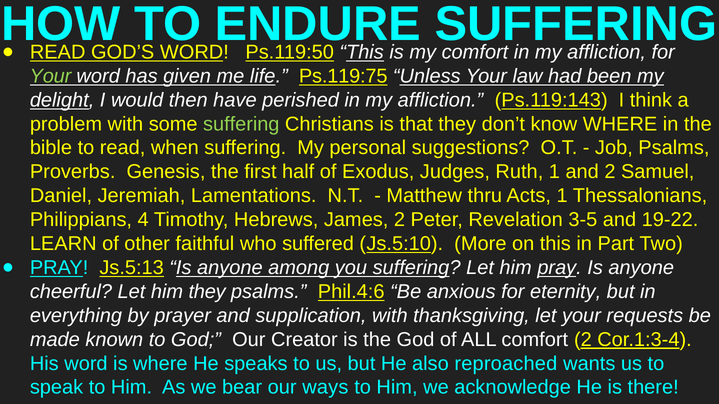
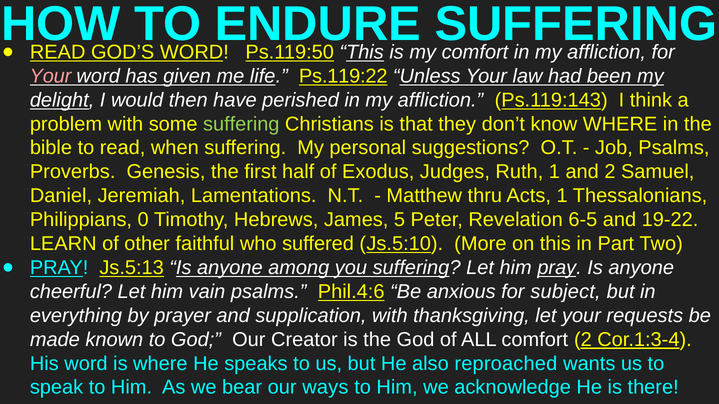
Your colour: light green -> pink (51, 76)
Ps.119:75: Ps.119:75 -> Ps.119:22 (343, 76)
4: 4 -> 0 (143, 220)
James 2: 2 -> 5 (400, 220)
3-5: 3-5 -> 6-5 (583, 220)
him they: they -> vain (207, 292)
eternity: eternity -> subject (566, 292)
